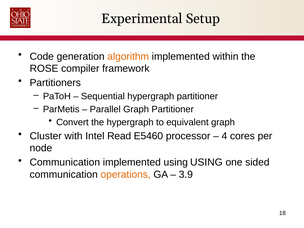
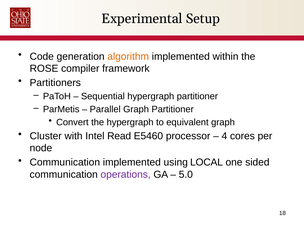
using USING: USING -> LOCAL (206, 162)
operations colour: orange -> purple (126, 174)
3.9: 3.9 -> 5.0 (186, 174)
